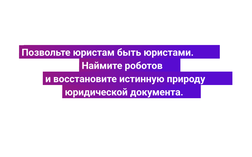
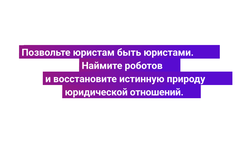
документа: документа -> отношений (157, 92)
